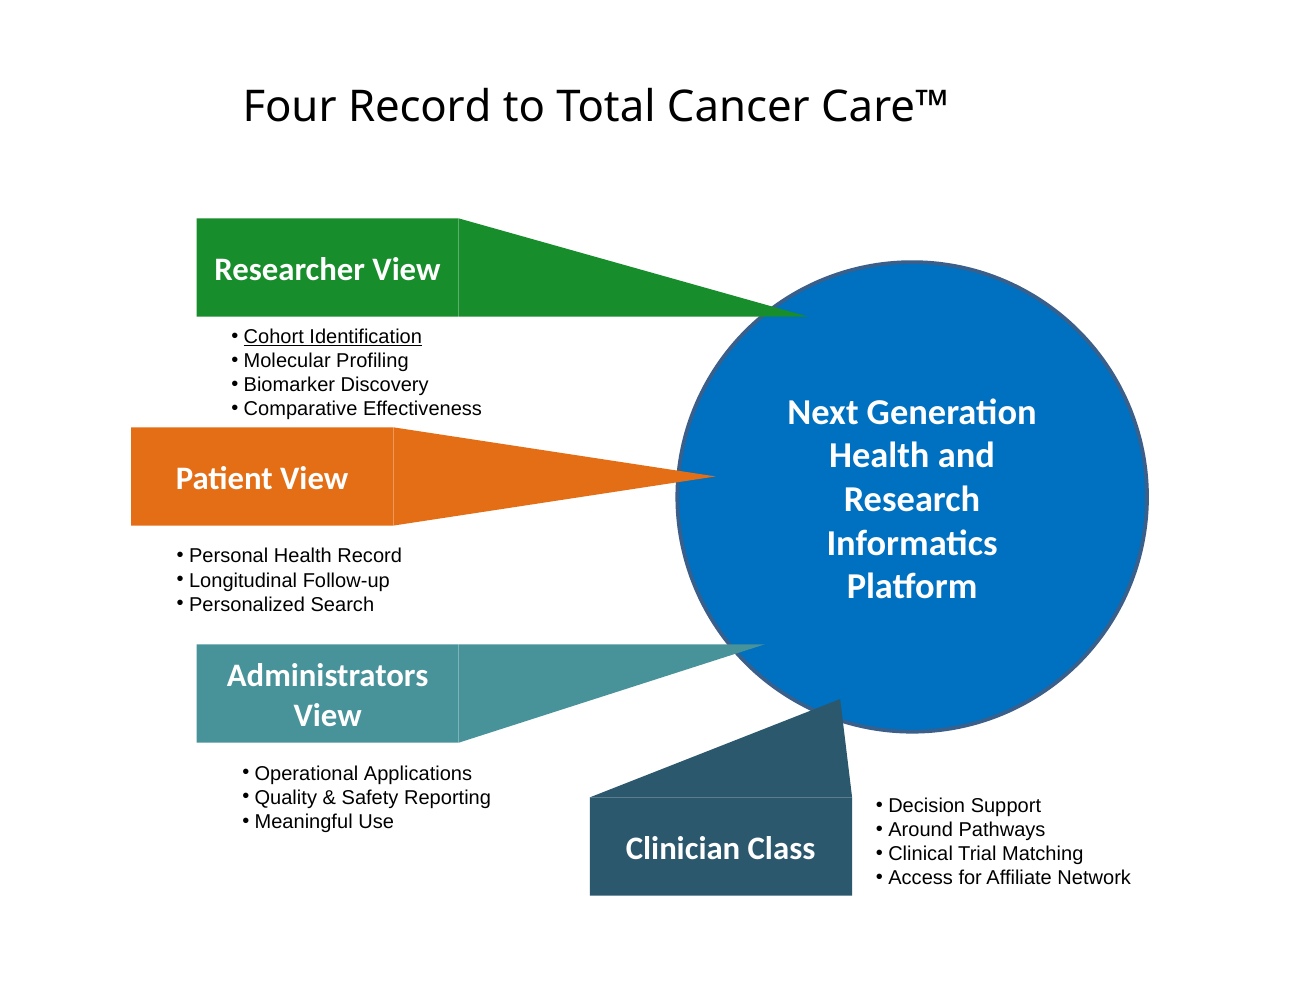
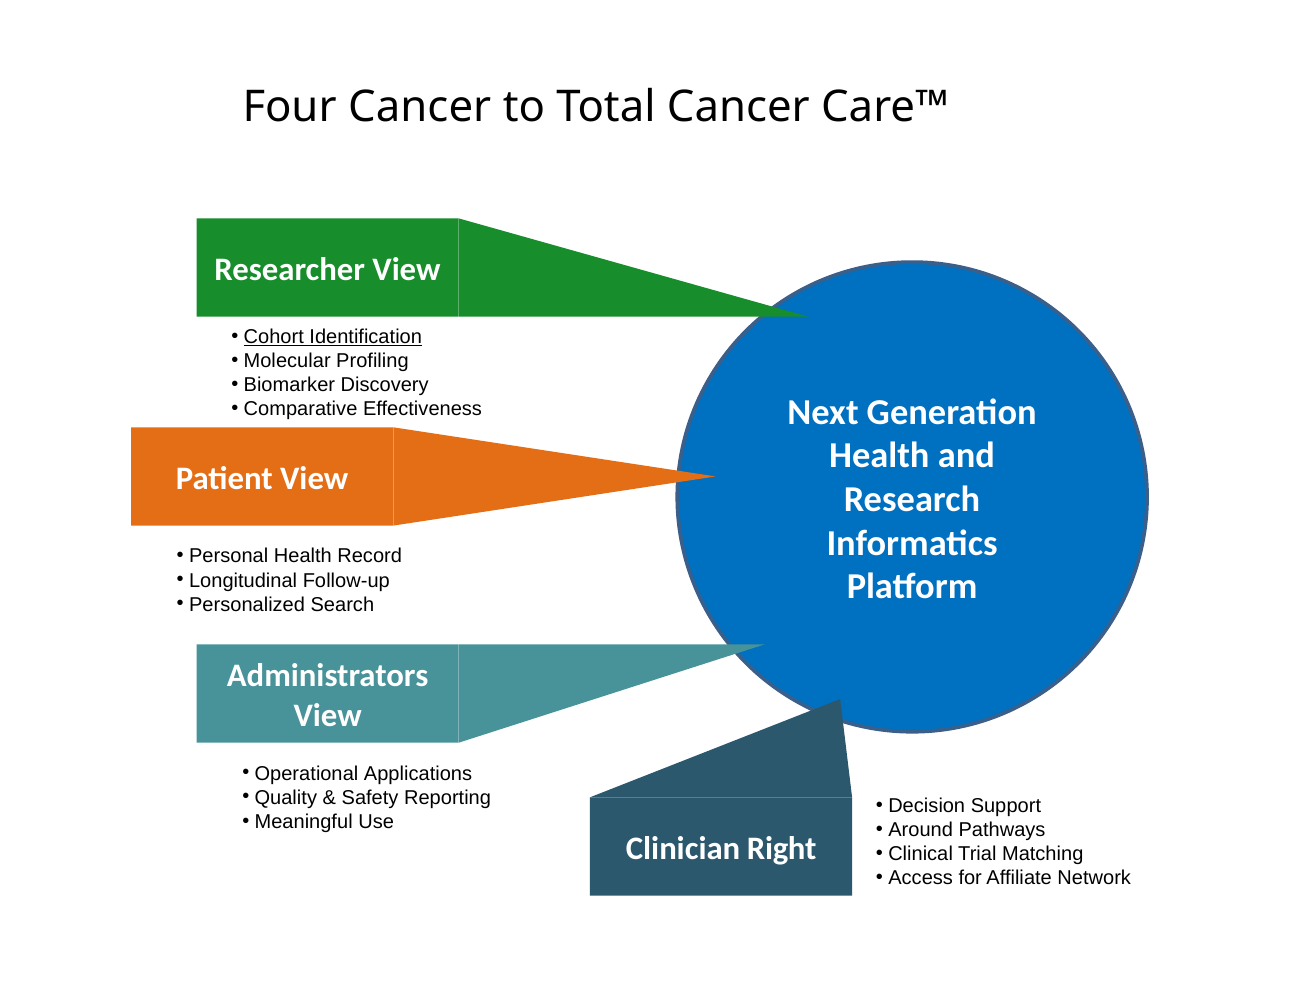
Four Record: Record -> Cancer (420, 107)
Class: Class -> Right (782, 849)
